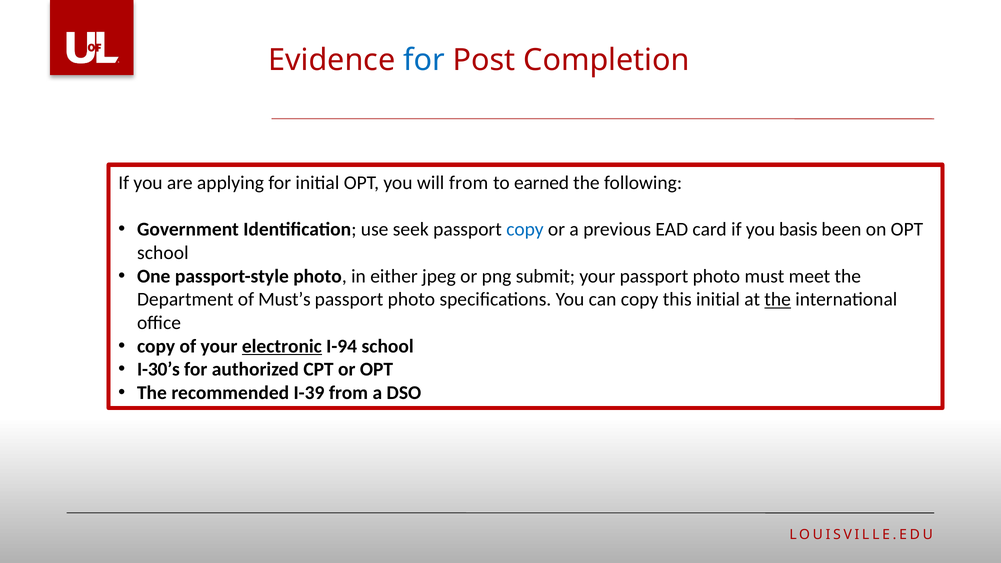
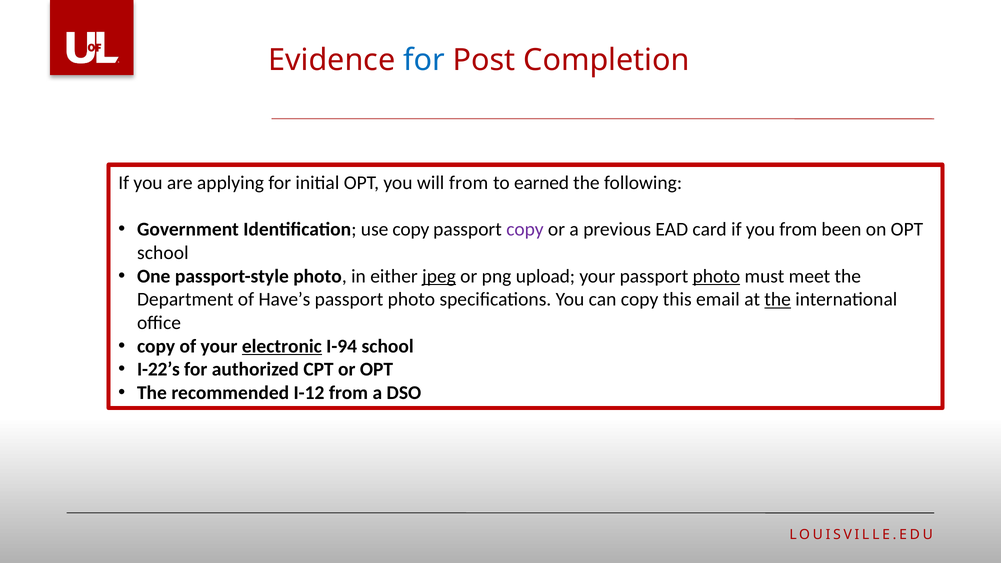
use seek: seek -> copy (411, 229)
copy colour: blue -> purple (525, 229)
you basis: basis -> from (798, 229)
jpeg underline: none -> present (439, 276)
submit: submit -> upload (545, 276)
photo underline: none -> present (716, 276)
Must’s: Must’s -> Have’s (284, 300)
this initial: initial -> email (718, 300)
I-30’s: I-30’s -> I-22’s (158, 370)
I-39: I-39 -> I-12 (309, 393)
